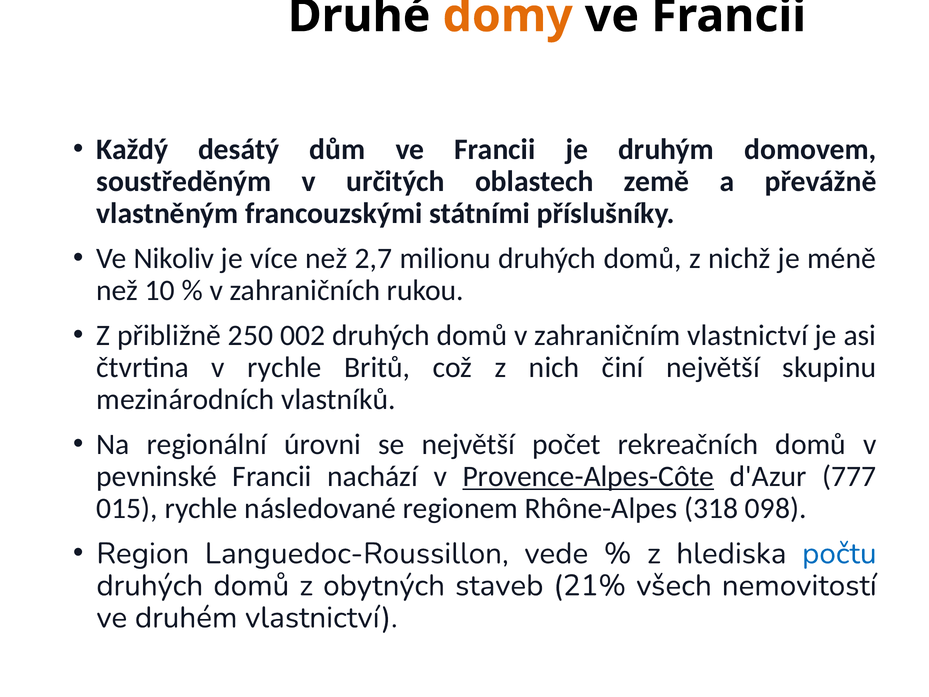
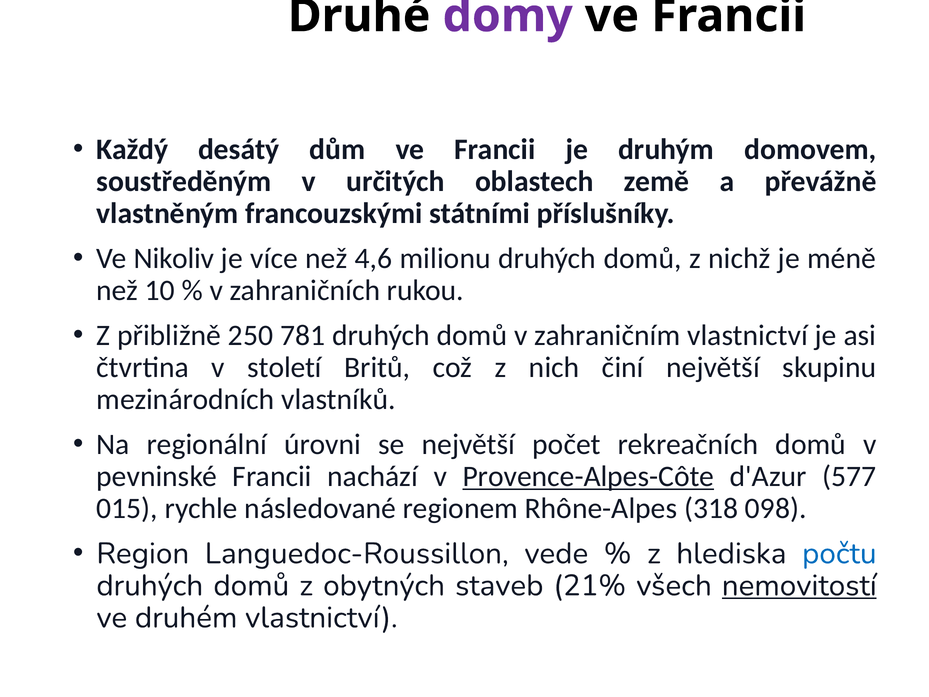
domy colour: orange -> purple (508, 16)
2,7: 2,7 -> 4,6 (373, 258)
002: 002 -> 781 (303, 335)
v rychle: rychle -> století (285, 367)
777: 777 -> 577 (849, 476)
nemovitostí underline: none -> present (799, 585)
